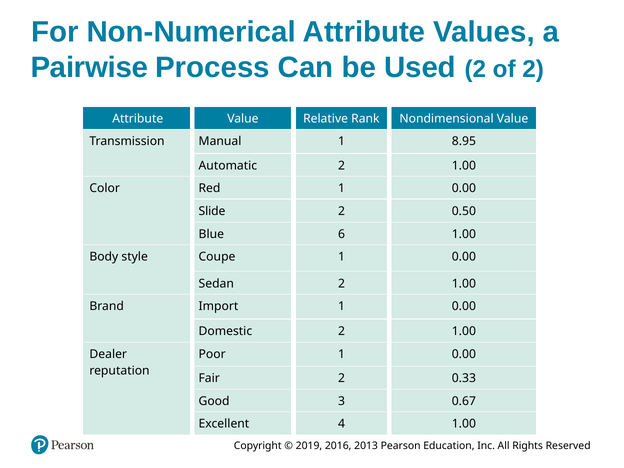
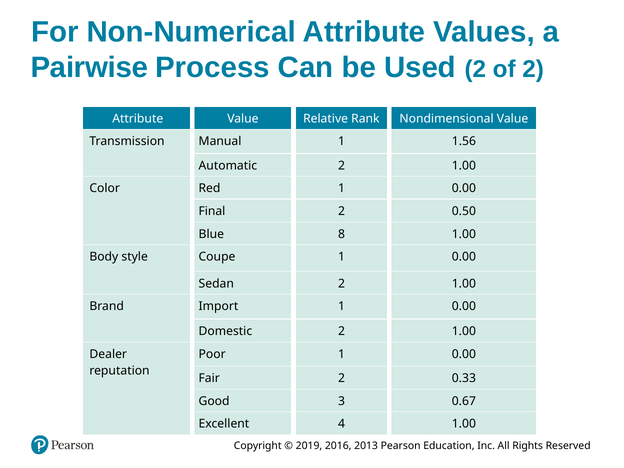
8.95: 8.95 -> 1.56 (464, 141)
Slide: Slide -> Final (212, 211)
6: 6 -> 8 (341, 234)
